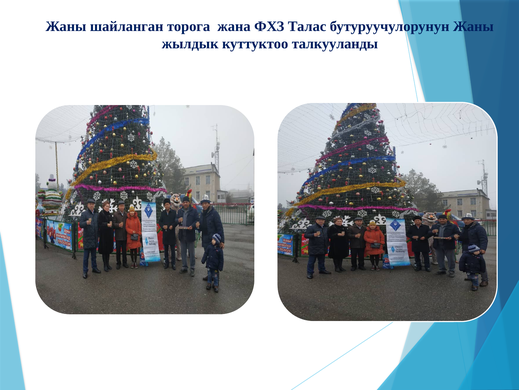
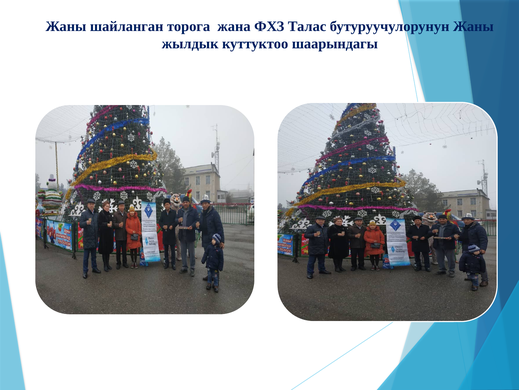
талкууланды: талкууланды -> шаарындагы (335, 44)
